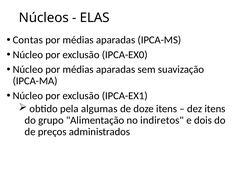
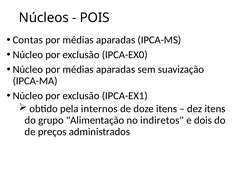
ELAS: ELAS -> POIS (95, 18)
algumas: algumas -> internos (99, 109)
